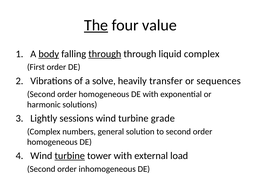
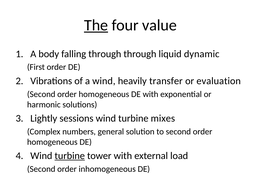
body underline: present -> none (49, 54)
through underline: present -> none (105, 54)
liquid complex: complex -> dynamic (202, 54)
a solve: solve -> wind (104, 81)
sequences: sequences -> evaluation (219, 81)
grade: grade -> mixes (163, 118)
